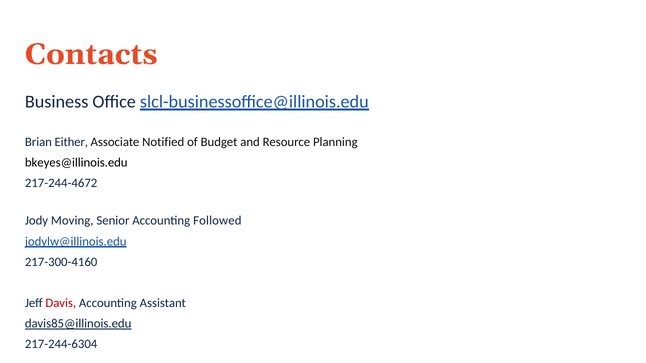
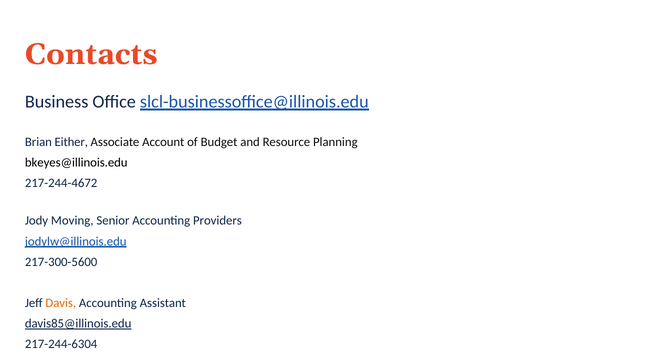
Notified: Notified -> Account (163, 142)
Followed: Followed -> Providers (217, 221)
217-300-4160: 217-300-4160 -> 217-300-5600 (61, 262)
Davis colour: red -> orange (61, 303)
